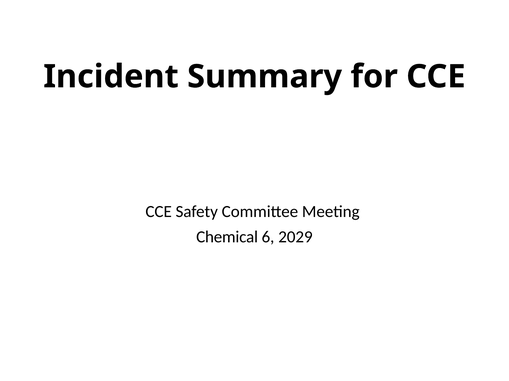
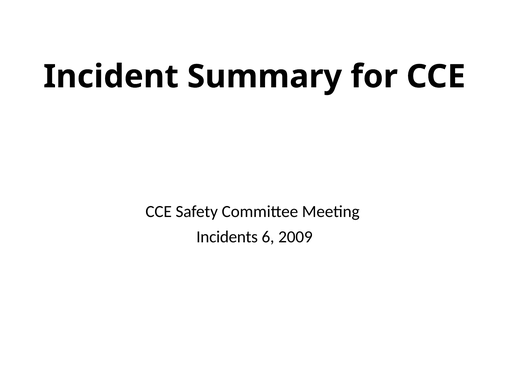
Chemical: Chemical -> Incidents (227, 238)
2029: 2029 -> 2009 (295, 238)
